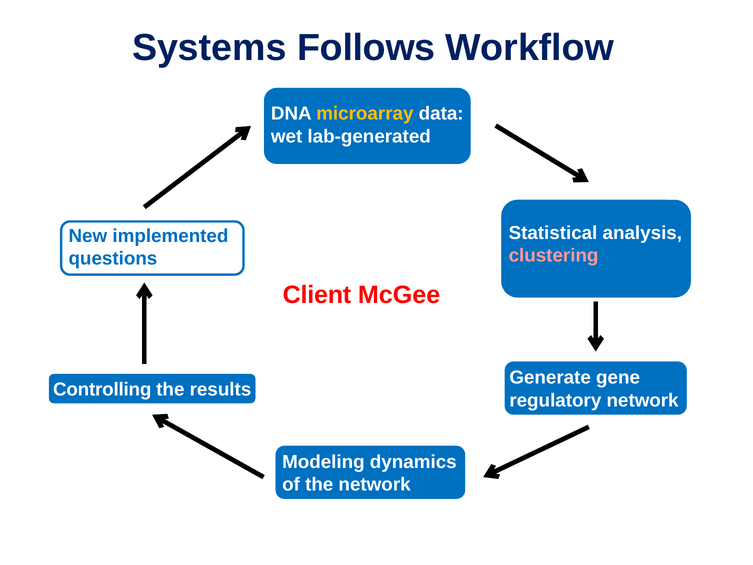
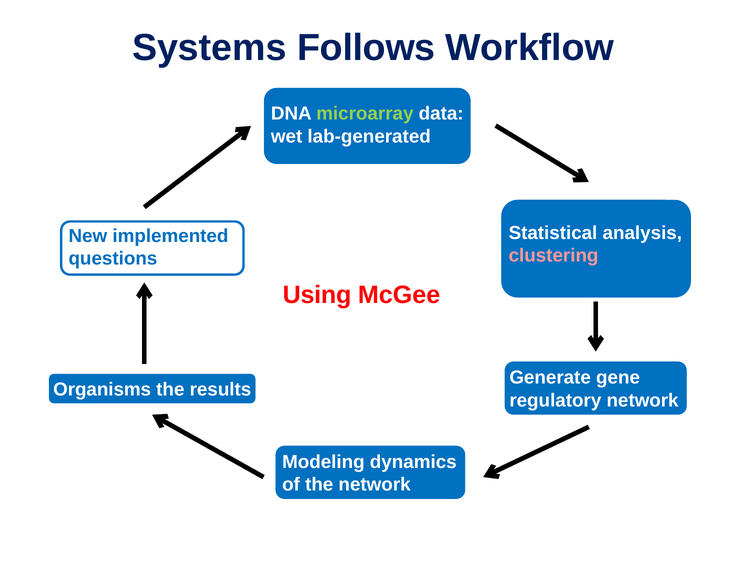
microarray colour: yellow -> light green (365, 114)
Client: Client -> Using (317, 295)
Controlling: Controlling -> Organisms (102, 389)
